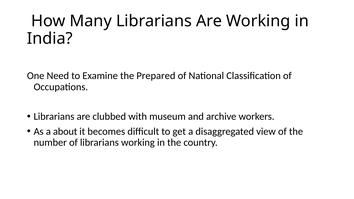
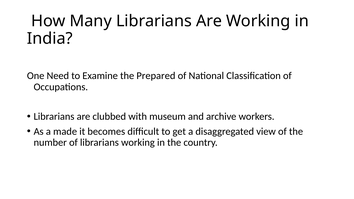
about: about -> made (65, 131)
